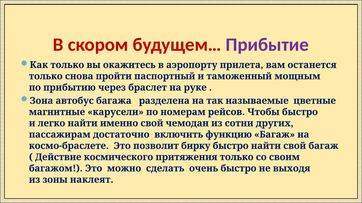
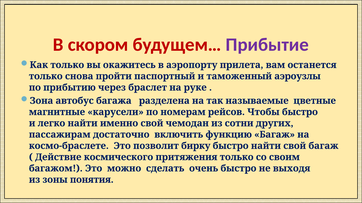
мощным: мощным -> аэроузлы (298, 76)
наклеят: наклеят -> понятия (92, 180)
